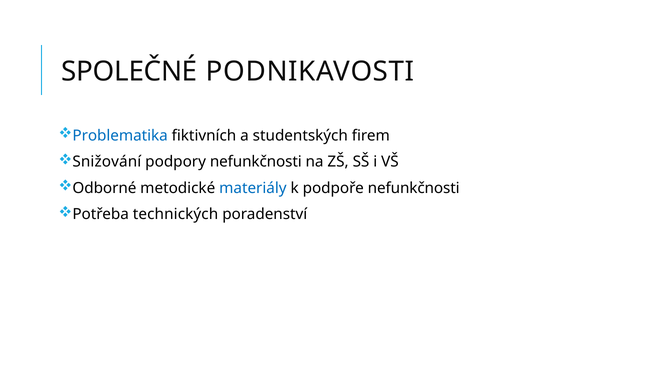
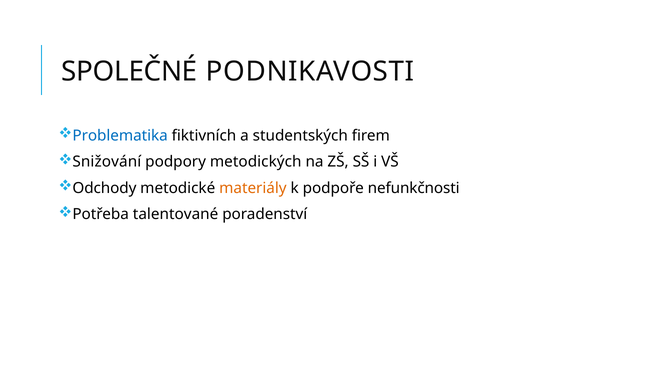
podpory nefunkčnosti: nefunkčnosti -> metodických (256, 162)
Odborné: Odborné -> Odchody (104, 188)
materiály colour: blue -> orange (253, 188)
technických: technických -> talentované (176, 214)
